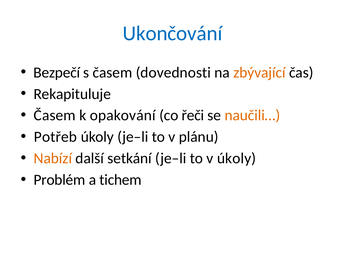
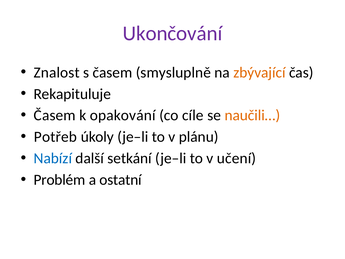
Ukončování colour: blue -> purple (173, 33)
Bezpečí: Bezpečí -> Znalost (57, 72)
dovednosti: dovednosti -> smysluplně (173, 72)
řeči: řeči -> cíle (193, 115)
Nabízí colour: orange -> blue (53, 158)
v úkoly: úkoly -> učení (237, 158)
tichem: tichem -> ostatní (121, 180)
